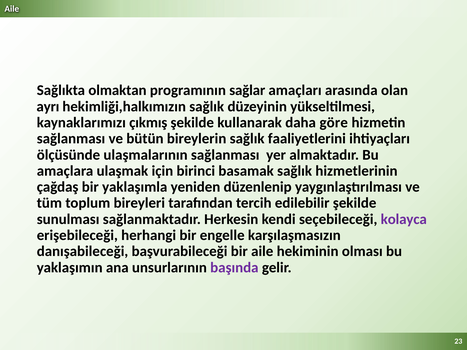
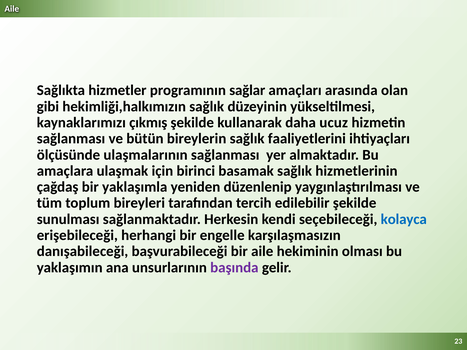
olmaktan: olmaktan -> hizmetler (117, 90)
ayrı: ayrı -> gibi (48, 107)
göre: göre -> ucuz (334, 123)
kolayca colour: purple -> blue (404, 219)
